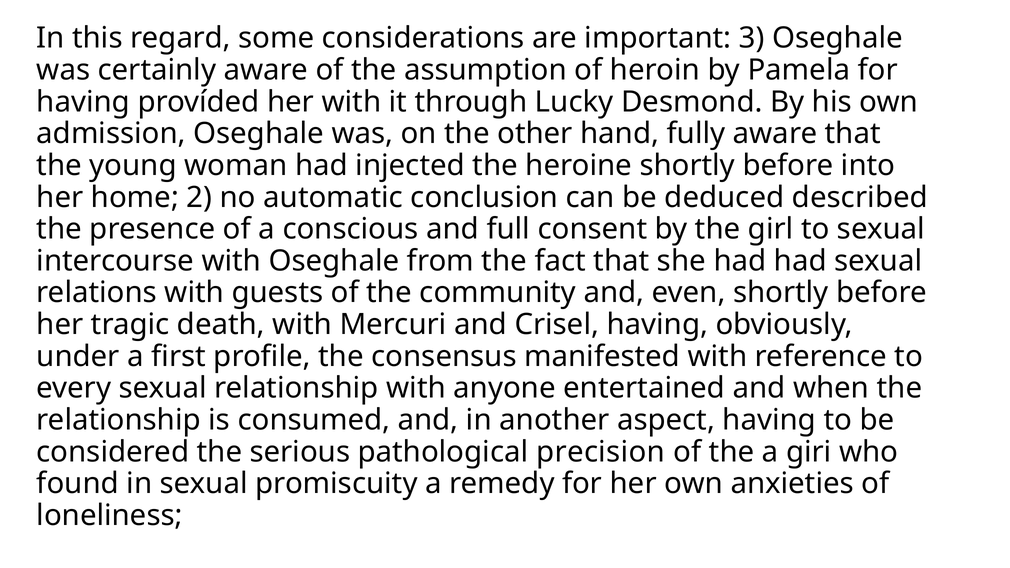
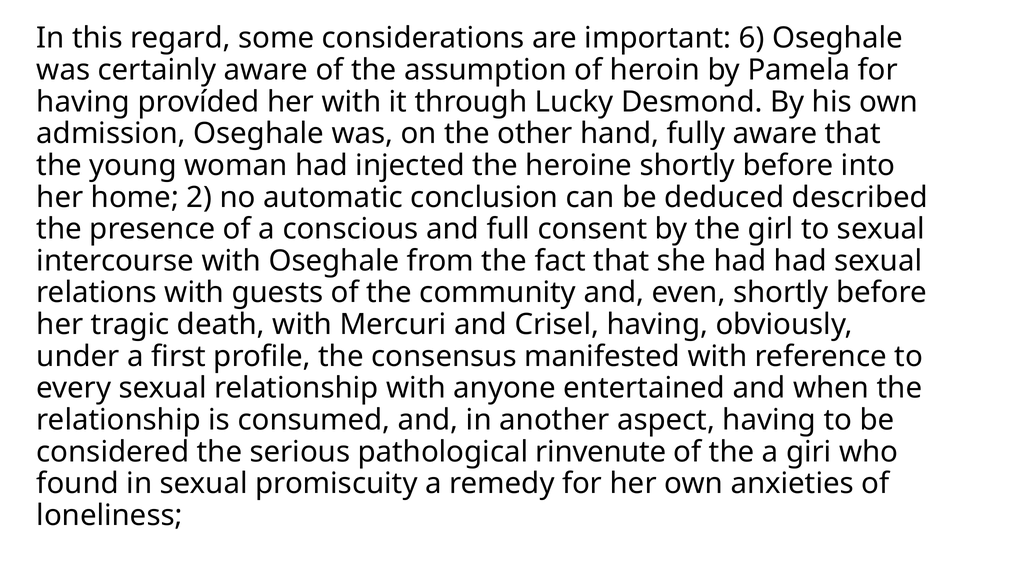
3: 3 -> 6 (752, 38)
precision: precision -> rinvenute (601, 452)
